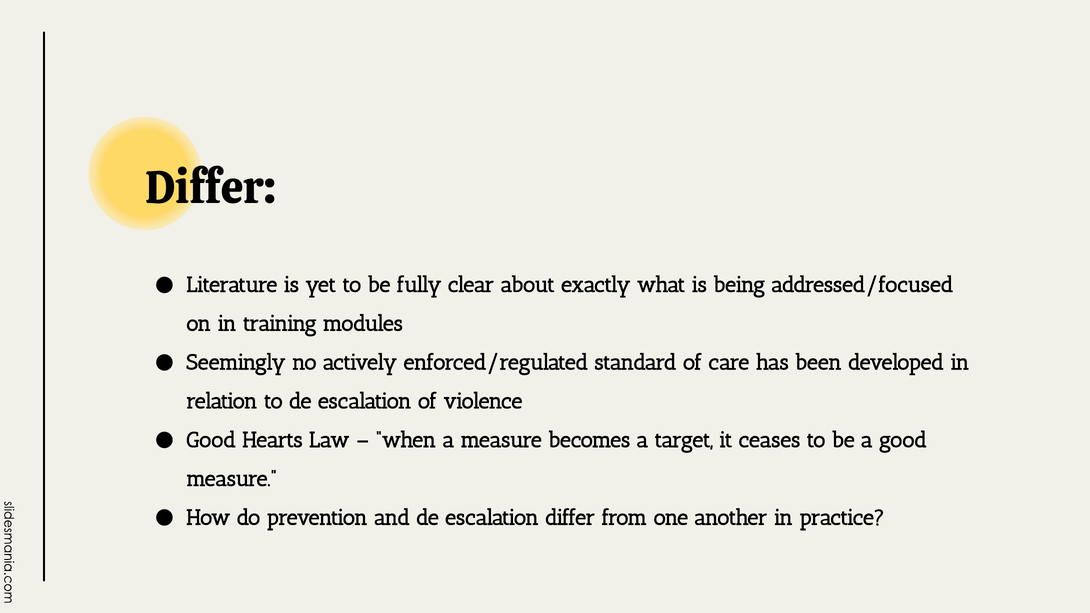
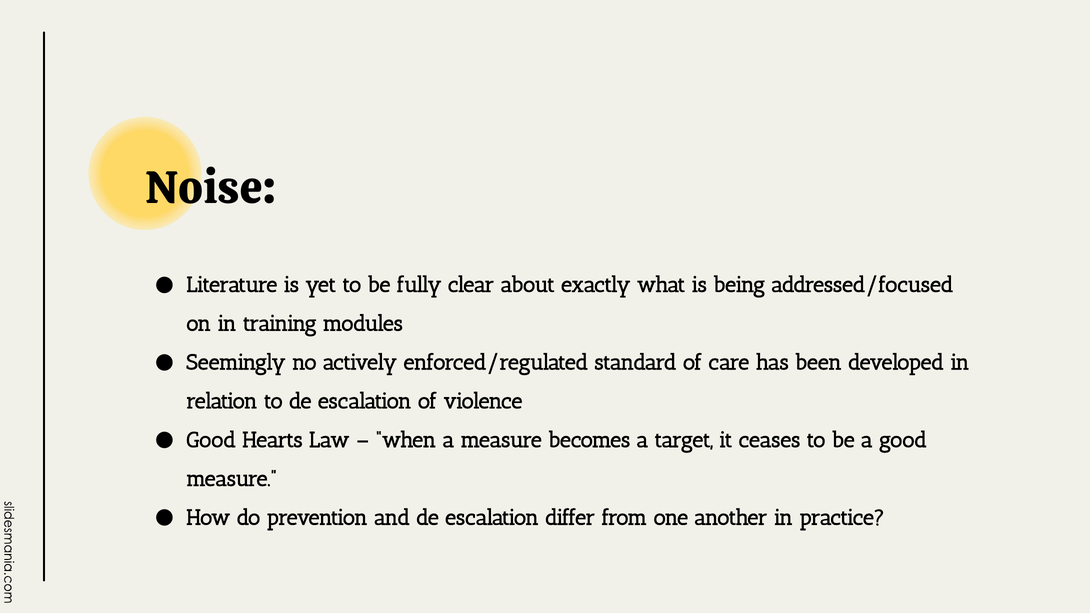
Differ: Differ -> Noise (211, 188)
